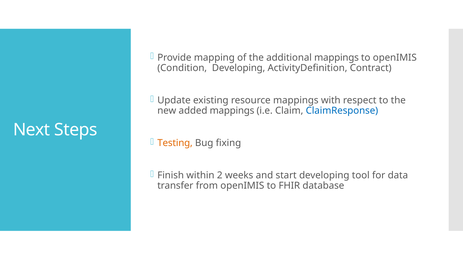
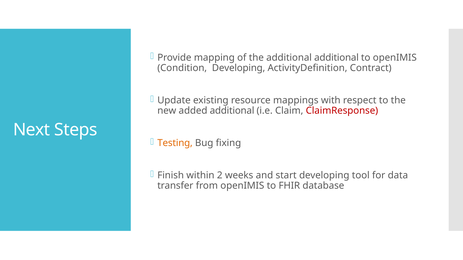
additional mappings: mappings -> additional (336, 58)
added mappings: mappings -> additional (232, 111)
ClaimResponse colour: blue -> red (342, 111)
